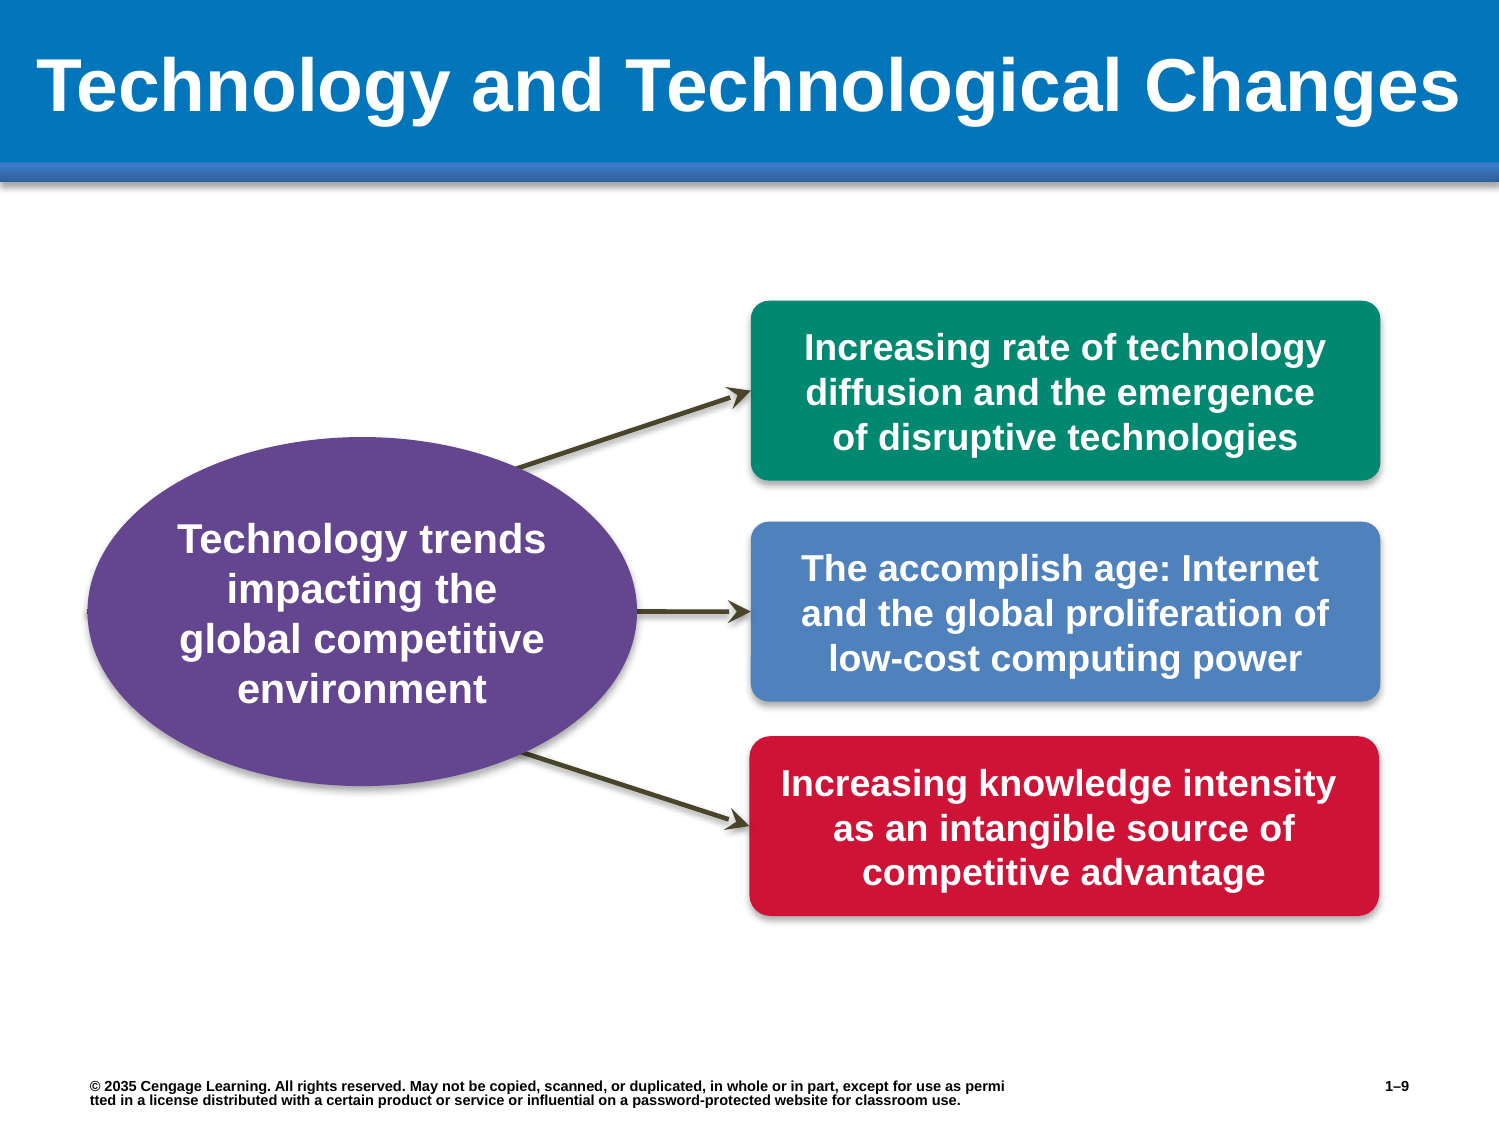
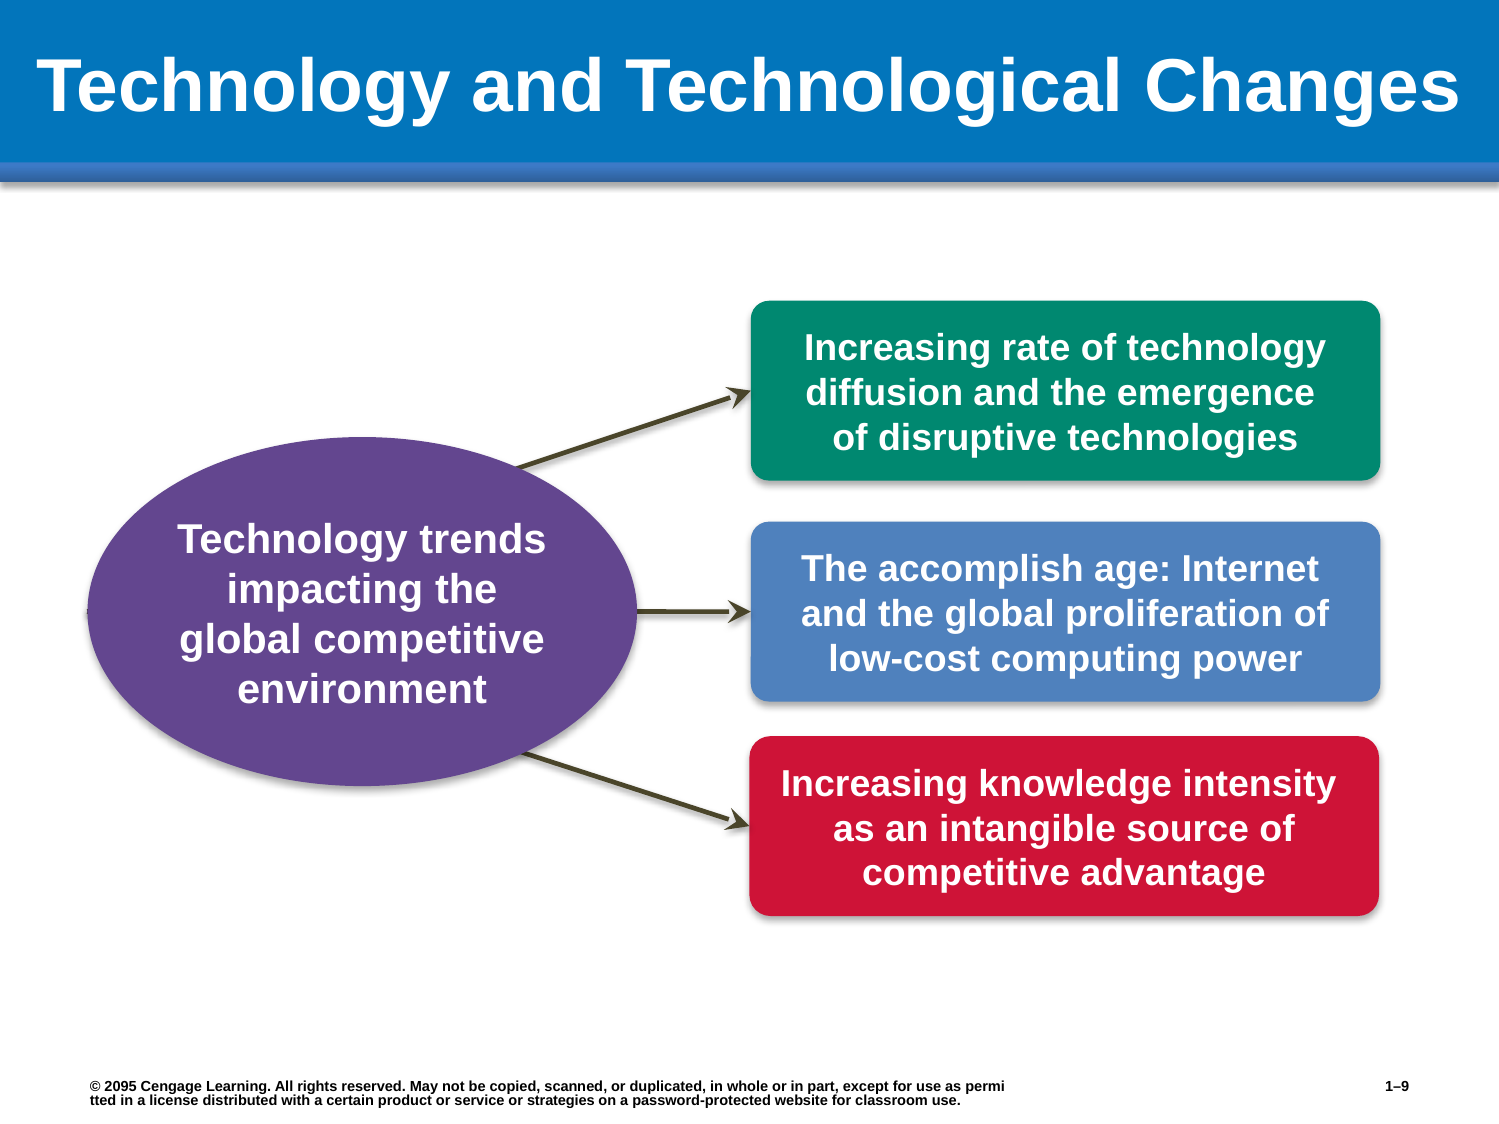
2035: 2035 -> 2095 (121, 1087)
influential: influential -> strategies (561, 1101)
